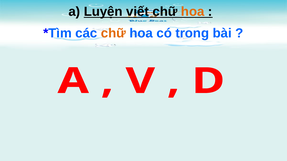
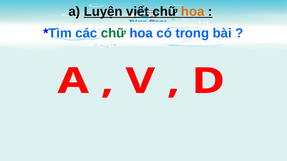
chữ colour: orange -> green (113, 33)
